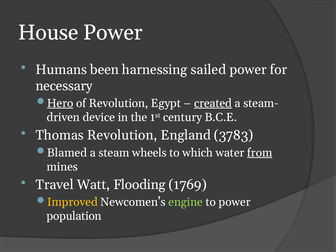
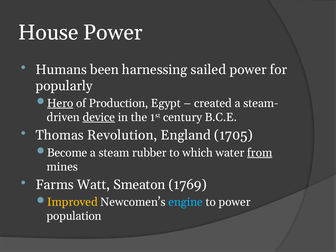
necessary: necessary -> popularly (64, 86)
of Revolution: Revolution -> Production (119, 103)
created underline: present -> none (213, 103)
device underline: none -> present (99, 117)
3783: 3783 -> 1705 (233, 135)
Blamed: Blamed -> Become (67, 153)
wheels: wheels -> rubber (149, 153)
Travel: Travel -> Farms (55, 185)
Flooding: Flooding -> Smeaton (139, 185)
engine colour: light green -> light blue (186, 202)
